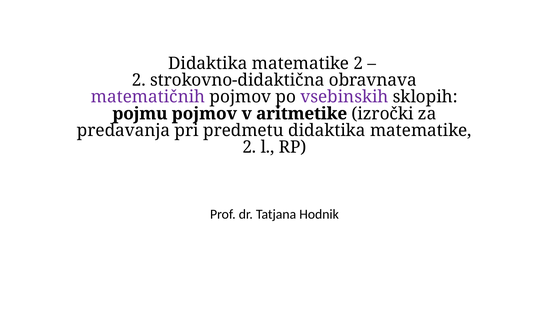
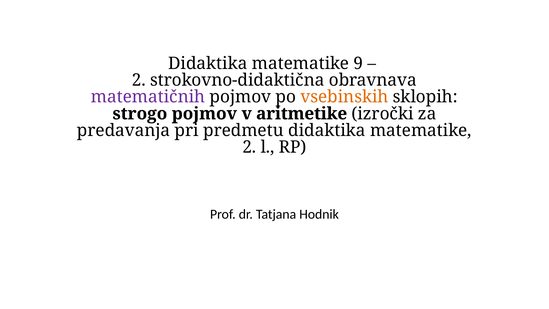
2: 2 -> 9 (358, 64)
vsebinskih colour: purple -> orange (344, 97)
pojmu: pojmu -> strogo (140, 114)
